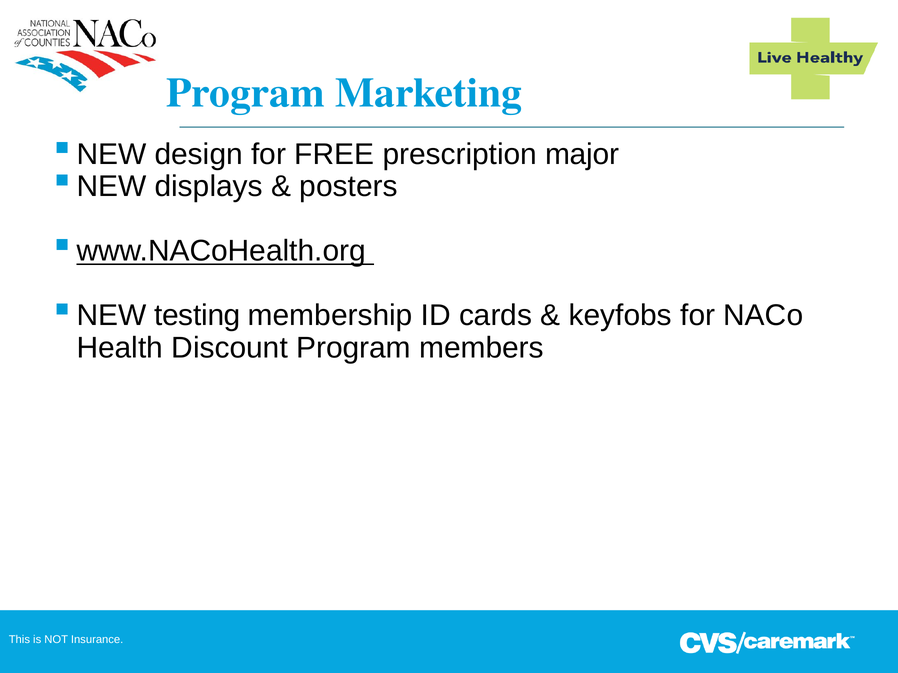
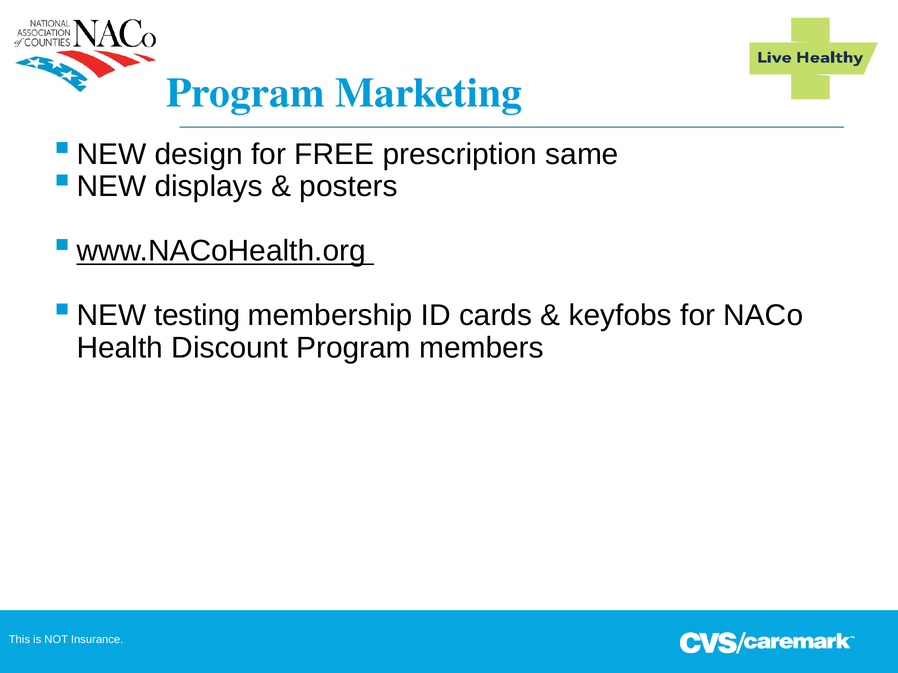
major: major -> same (582, 154)
